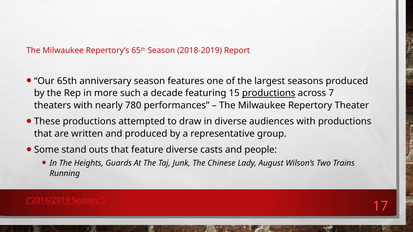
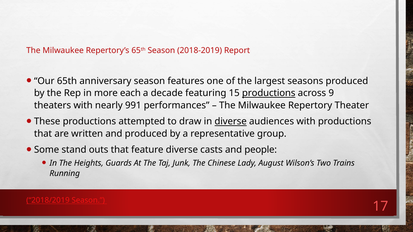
such: such -> each (130, 93)
7: 7 -> 9 (331, 93)
780: 780 -> 991 (133, 106)
diverse underline: none -> present (231, 122)
